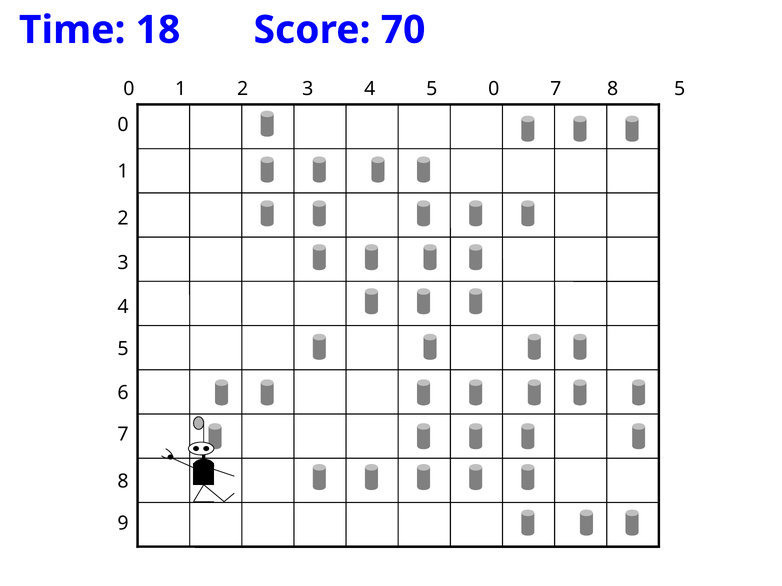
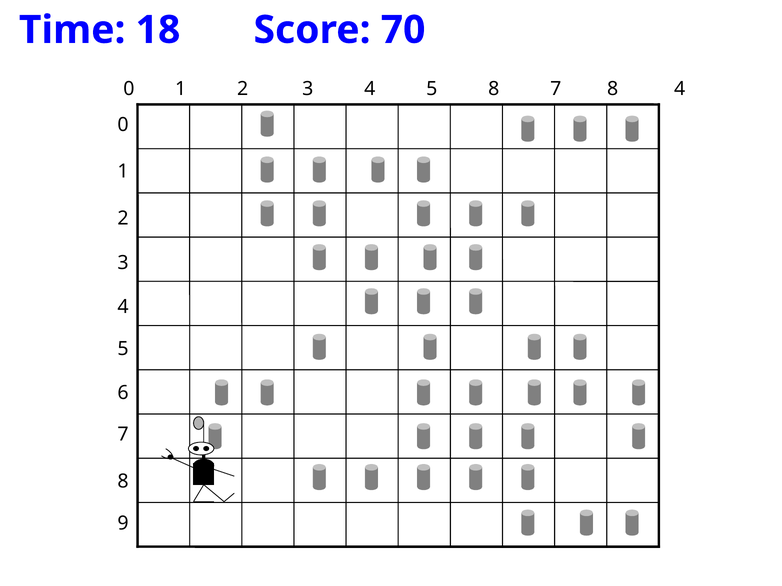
5 0: 0 -> 8 (494, 89)
8 5: 5 -> 4 (680, 89)
